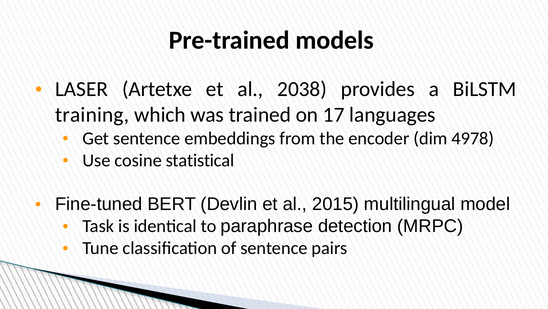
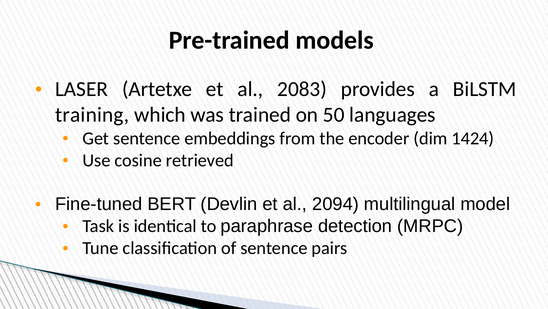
2038: 2038 -> 2083 (302, 89)
17: 17 -> 50 (334, 114)
4978: 4978 -> 1424 (473, 138)
statistical: statistical -> retrieved (200, 160)
2015: 2015 -> 2094 (336, 204)
